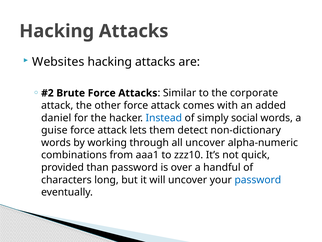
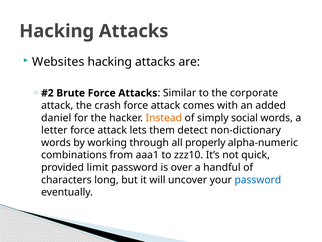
other: other -> crash (108, 105)
Instead colour: blue -> orange (164, 118)
guise: guise -> letter (54, 130)
all uncover: uncover -> properly (205, 142)
than: than -> limit (98, 167)
